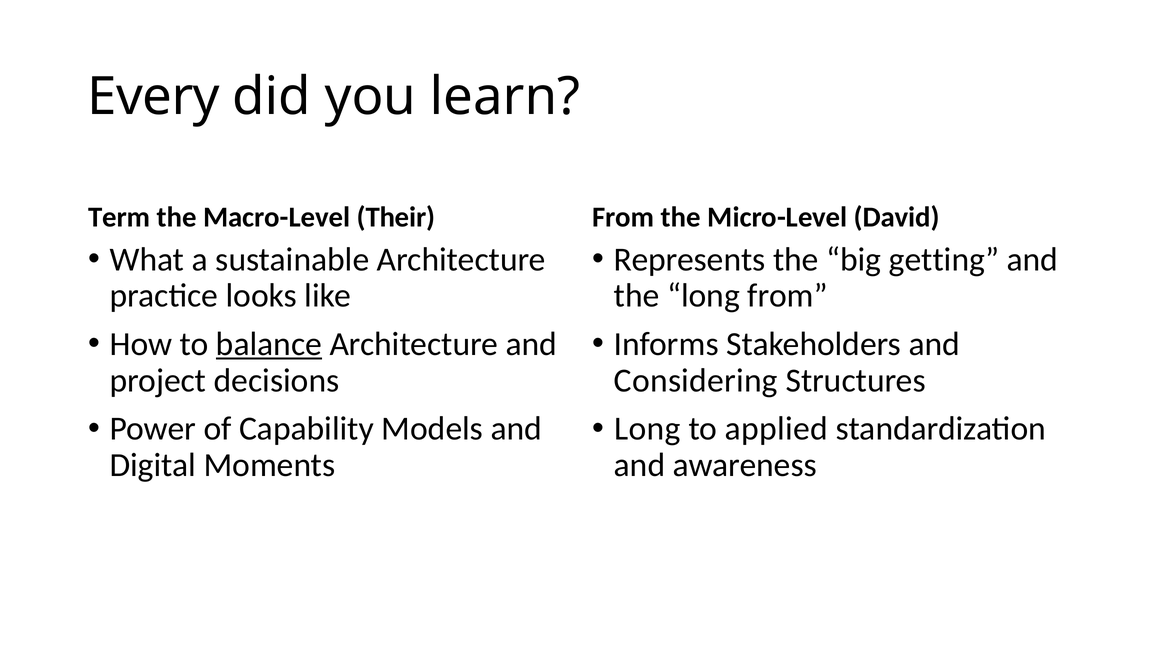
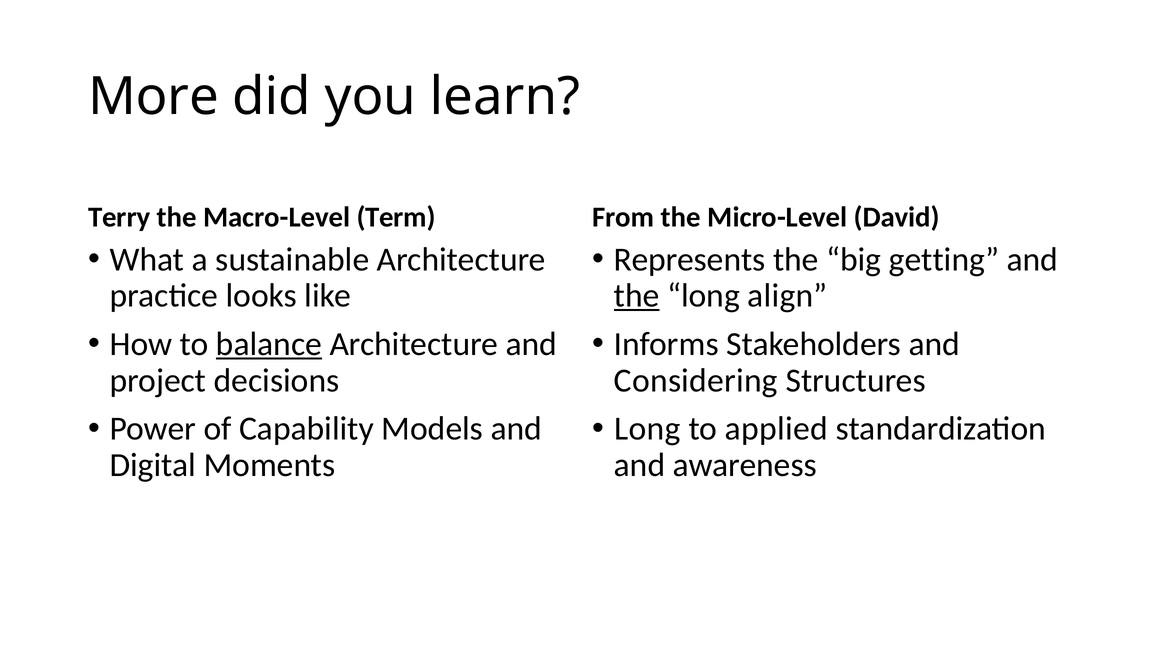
Every: Every -> More (153, 97)
Term: Term -> Terry (119, 217)
Their: Their -> Term (396, 217)
the underline: none -> present (637, 296)
long from: from -> align (787, 296)
